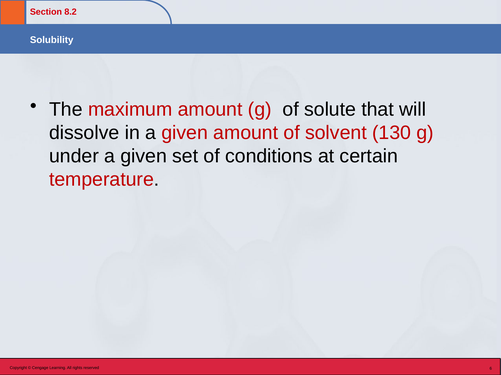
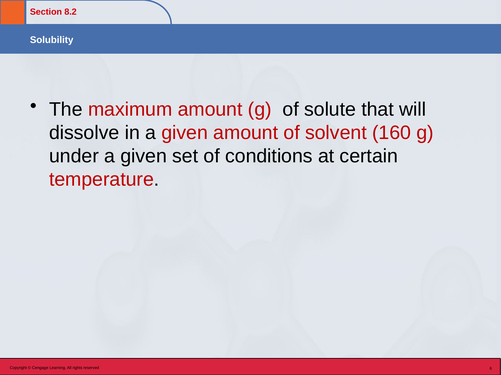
130: 130 -> 160 (392, 133)
